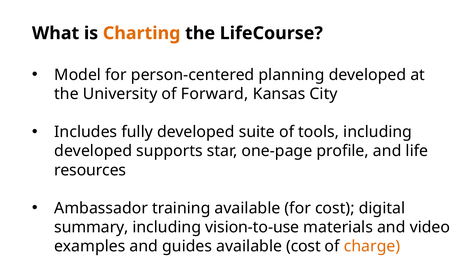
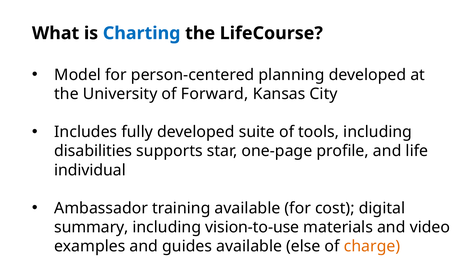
Charting colour: orange -> blue (142, 33)
developed: developed -> disabilities (93, 151)
resources: resources -> individual (90, 170)
available cost: cost -> else (303, 246)
